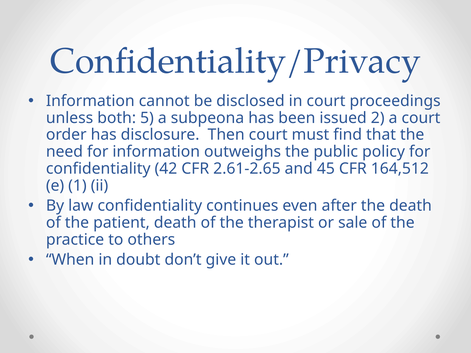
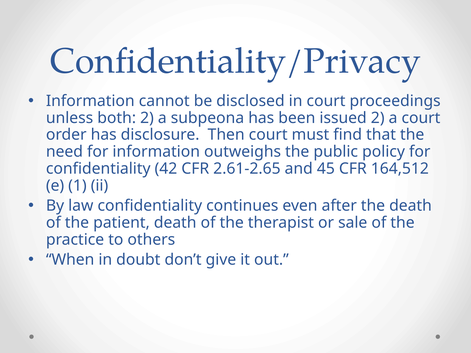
both 5: 5 -> 2 (147, 118)
